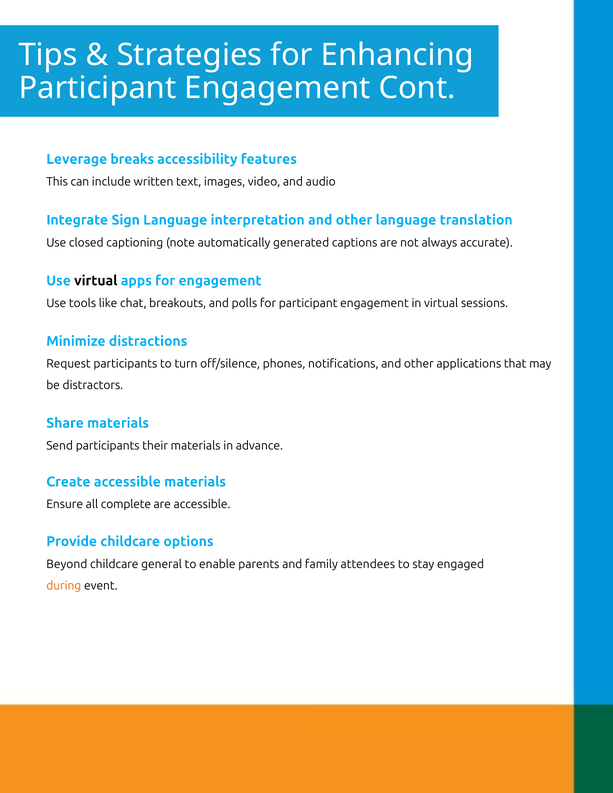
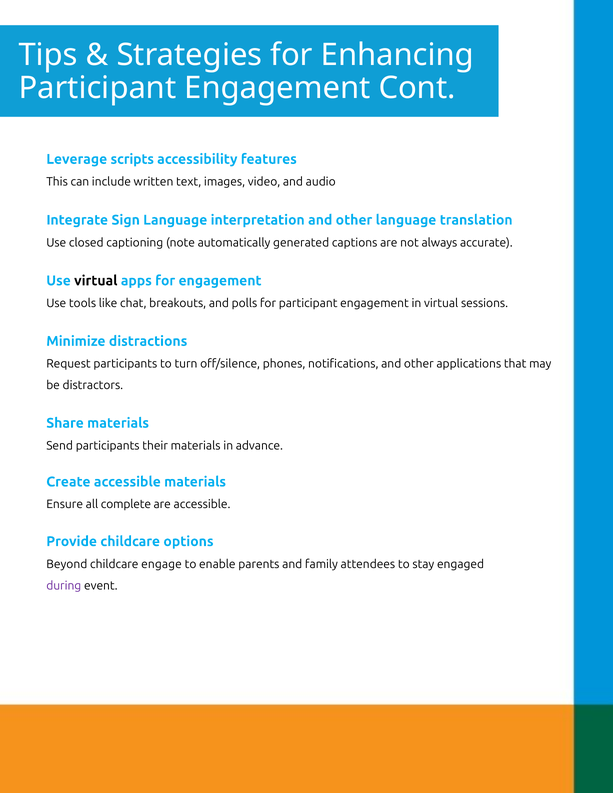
breaks: breaks -> scripts (132, 159)
general: general -> engage (161, 564)
during colour: orange -> purple (64, 586)
